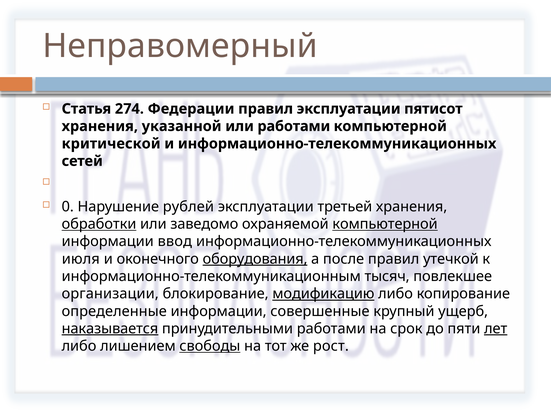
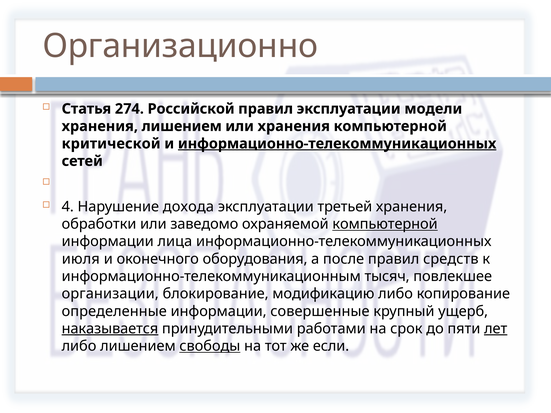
Неправомерный: Неправомерный -> Организационно (180, 46)
Федерации: Федерации -> Российской (191, 109)
пятисот: пятисот -> модели (433, 109)
хранения указанной: указанной -> лишением (182, 126)
или работами: работами -> хранения (294, 126)
информационно-телекоммуникационных underline: none -> present (337, 144)
0: 0 -> 4 (68, 207)
рублей: рублей -> дохода (188, 207)
обработки underline: present -> none (99, 224)
ввод: ввод -> лица (175, 242)
оборудования underline: present -> none (255, 259)
утечкой: утечкой -> средств (451, 259)
модификацию underline: present -> none (323, 294)
рост: рост -> если (331, 346)
